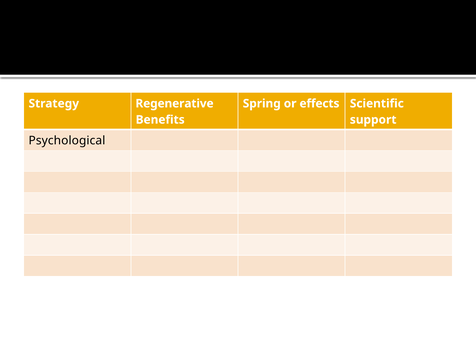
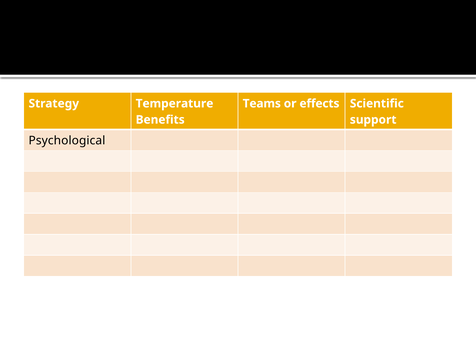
Regenerative: Regenerative -> Temperature (174, 104)
Spring: Spring -> Teams (262, 104)
